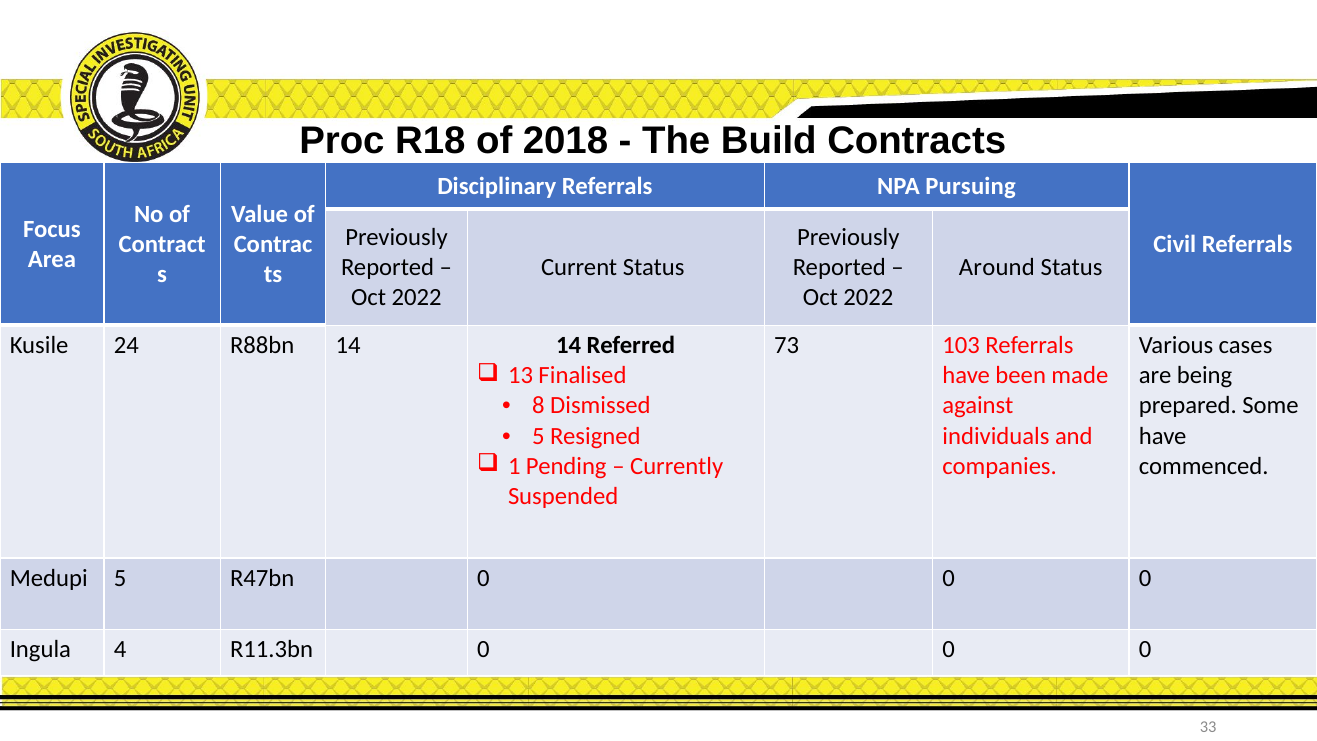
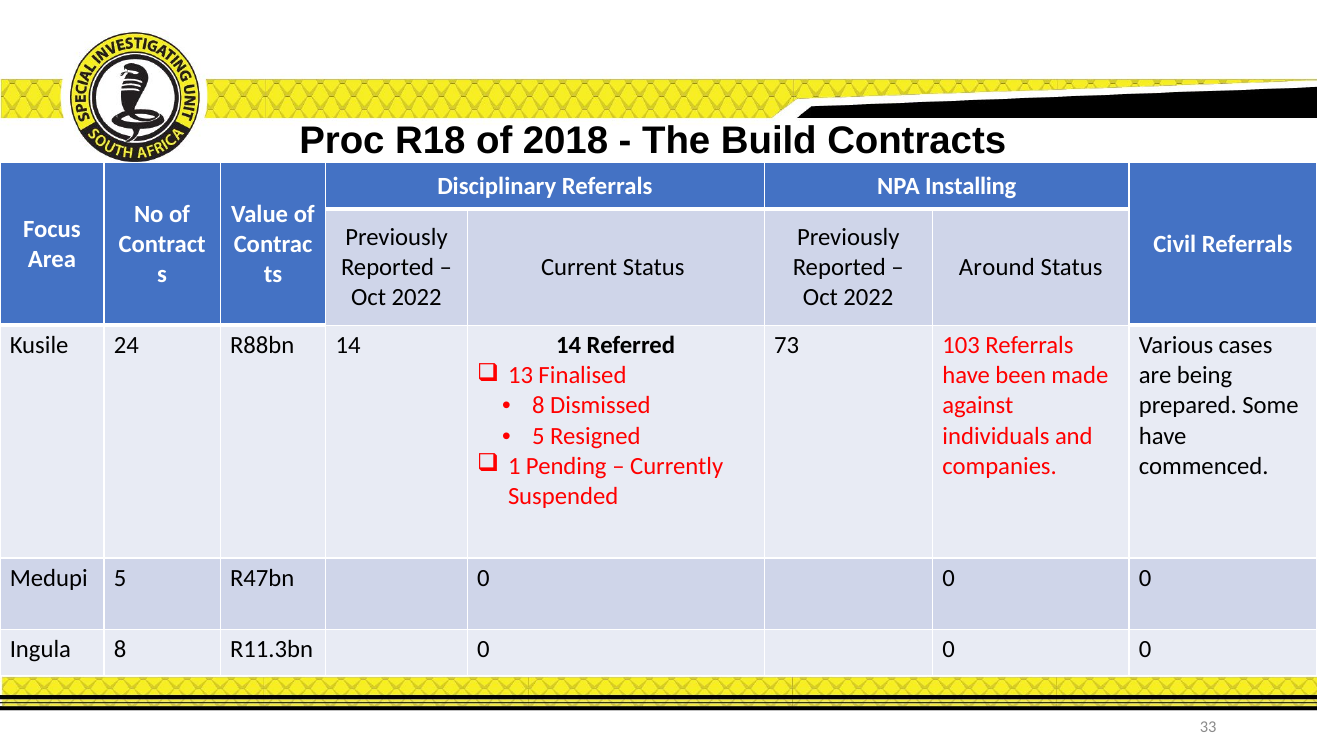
Pursuing: Pursuing -> Installing (971, 186)
Ingula 4: 4 -> 8 (120, 649)
